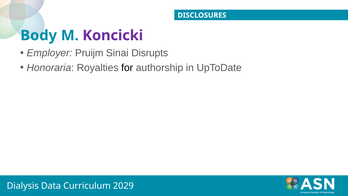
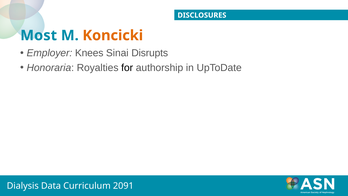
Body: Body -> Most (39, 35)
Koncicki colour: purple -> orange (113, 35)
Pruijm: Pruijm -> Knees (89, 53)
2029: 2029 -> 2091 (123, 186)
